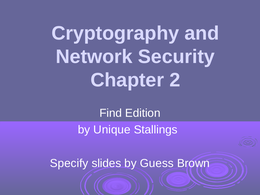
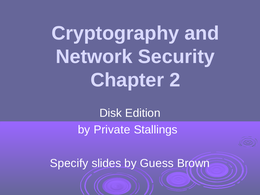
Find: Find -> Disk (111, 113)
Unique: Unique -> Private (112, 130)
